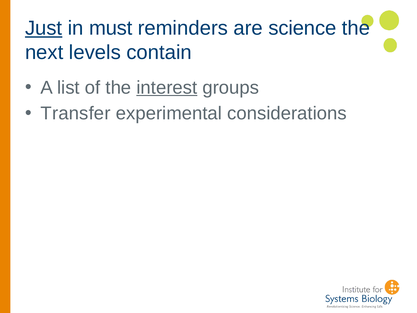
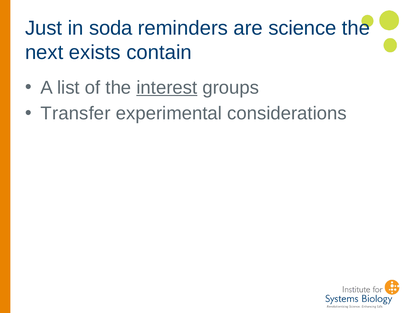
Just underline: present -> none (44, 28)
must: must -> soda (111, 28)
levels: levels -> exists (95, 53)
